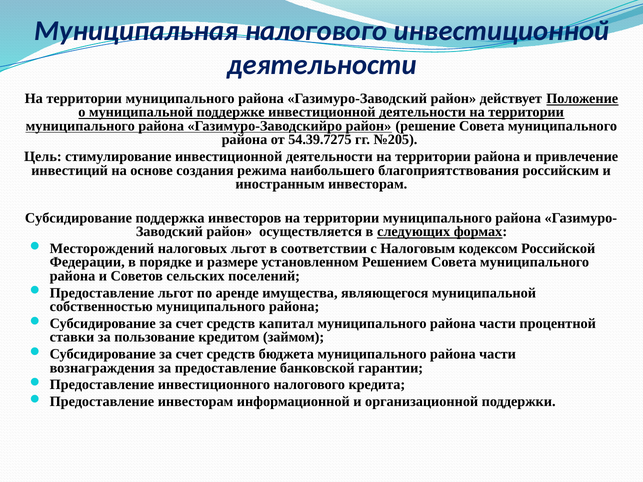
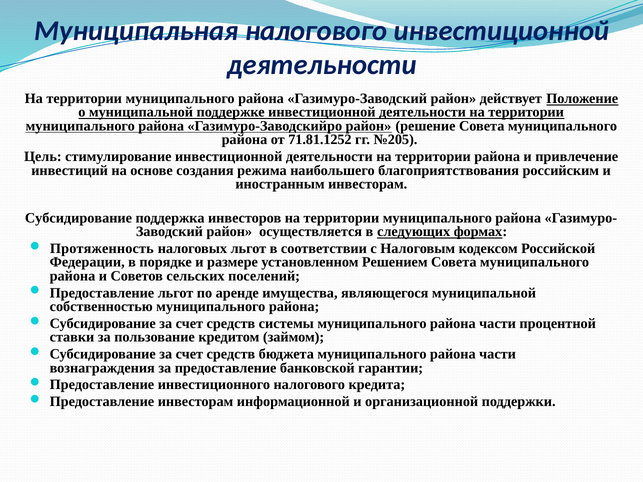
54.39.7275: 54.39.7275 -> 71.81.1252 (320, 140)
Месторождений: Месторождений -> Протяженность (102, 249)
капитал: капитал -> системы (286, 324)
